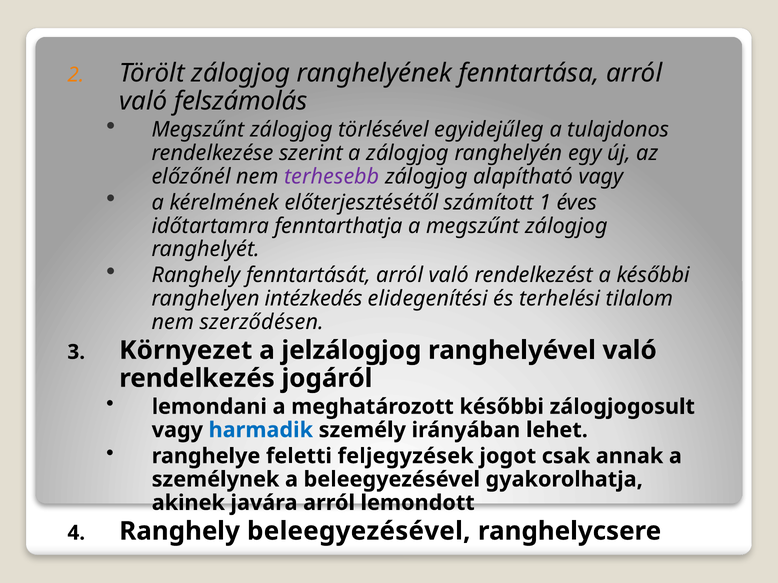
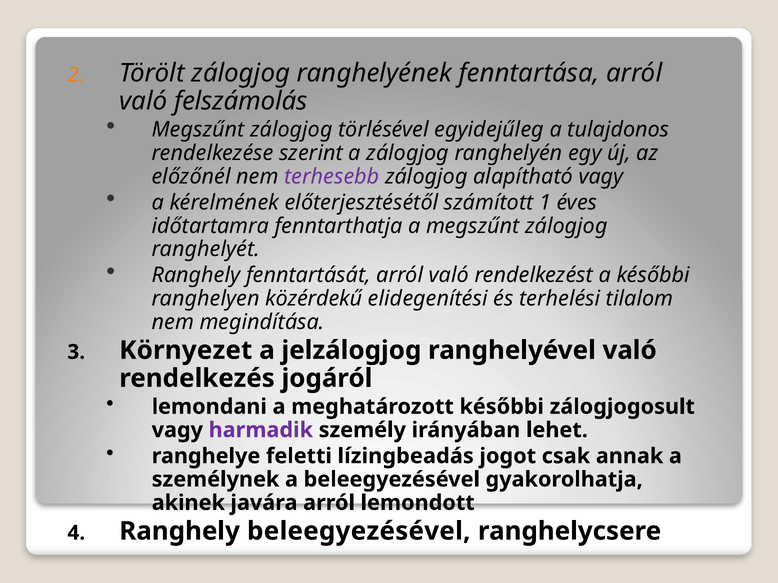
intézkedés: intézkedés -> közérdekű (314, 299)
szerződésen: szerződésen -> megindítása (262, 322)
harmadik colour: blue -> purple (261, 430)
feljegyzések: feljegyzések -> lízingbeadás (406, 456)
